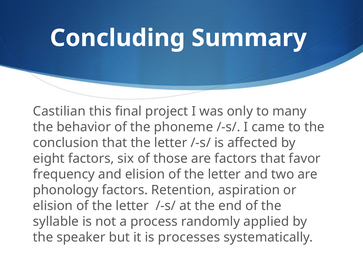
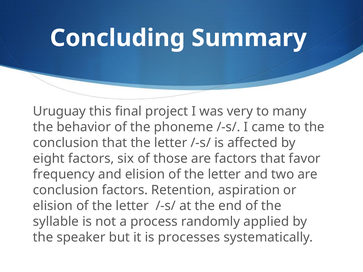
Castilian: Castilian -> Uruguay (59, 112)
only: only -> very (240, 112)
phonology: phonology -> conclusion (66, 190)
